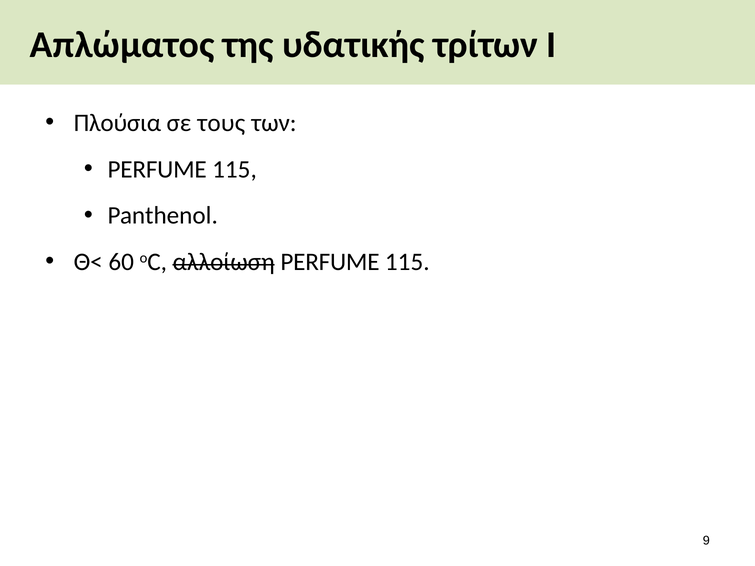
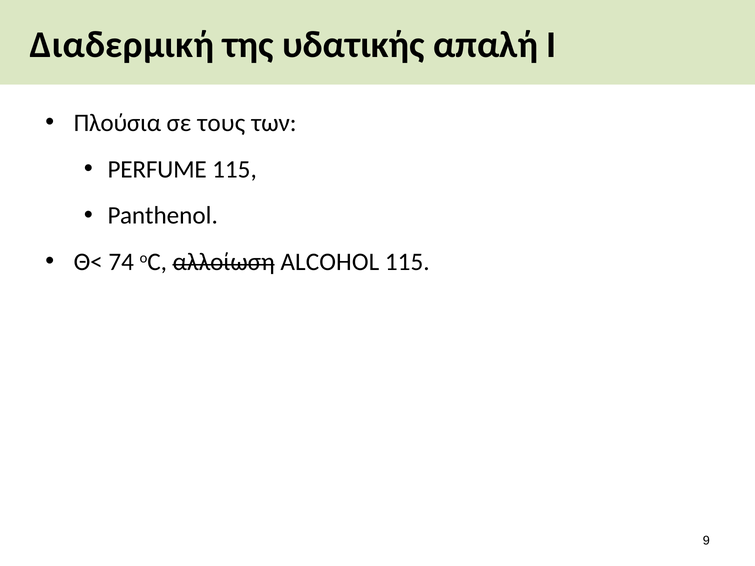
Απλώματος: Απλώματος -> Διαδερμική (122, 45)
τρίτων: τρίτων -> απαλή (486, 45)
60: 60 -> 74 (121, 262)
αλλοίωση PERFUME: PERFUME -> ALCOHOL (330, 262)
